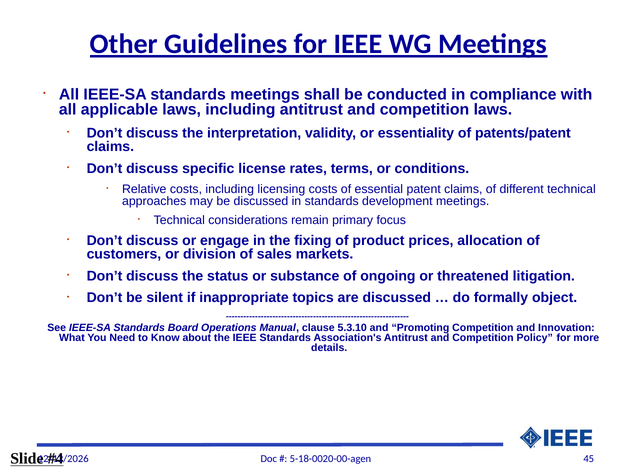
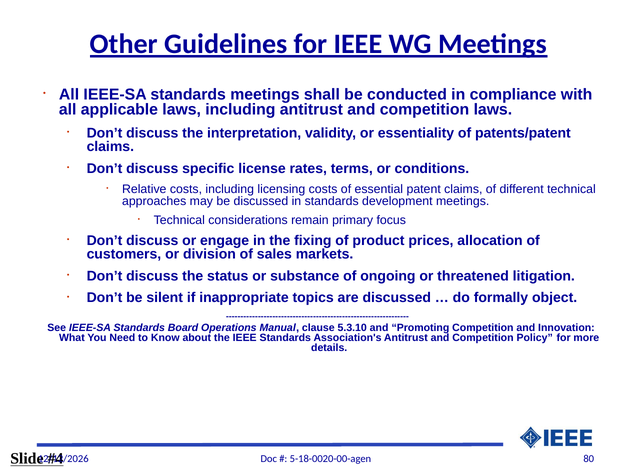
45: 45 -> 80 (589, 459)
